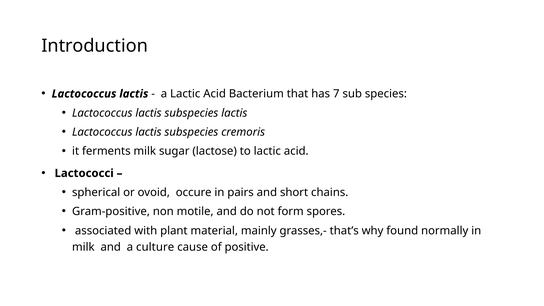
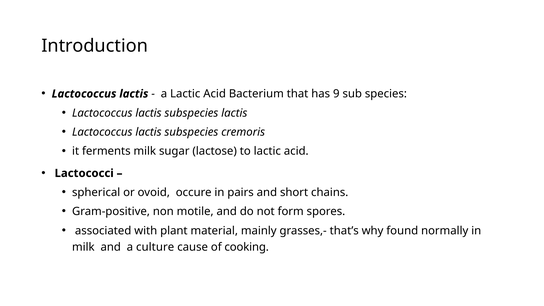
7: 7 -> 9 (336, 94)
positive: positive -> cooking (247, 247)
